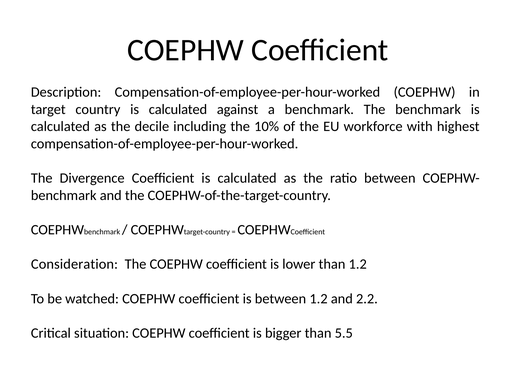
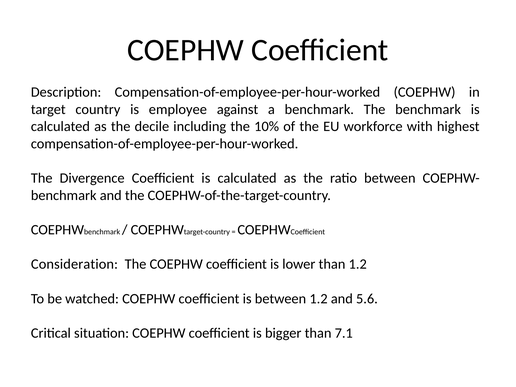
country is calculated: calculated -> employee (178, 109)
2.2: 2.2 -> 5.6 (367, 299)
5.5: 5.5 -> 7.1 (344, 333)
